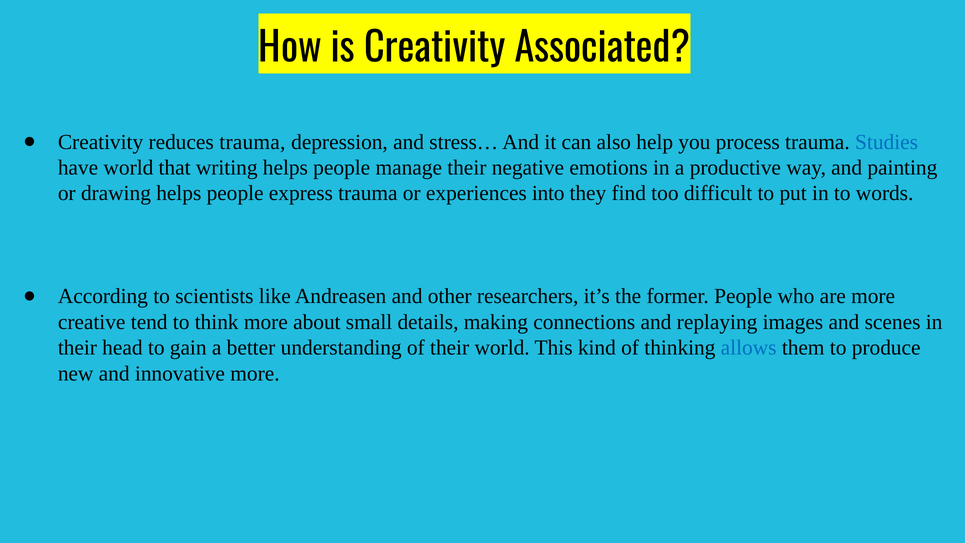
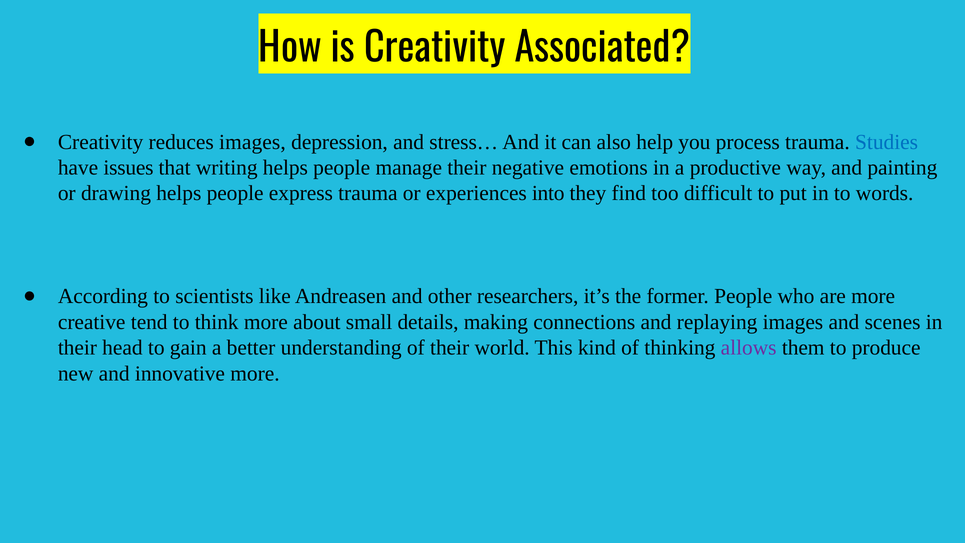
reduces trauma: trauma -> images (252, 142)
have world: world -> issues (129, 168)
allows colour: blue -> purple (749, 348)
